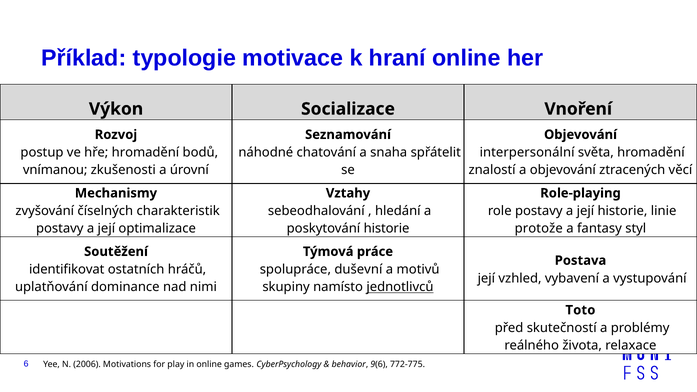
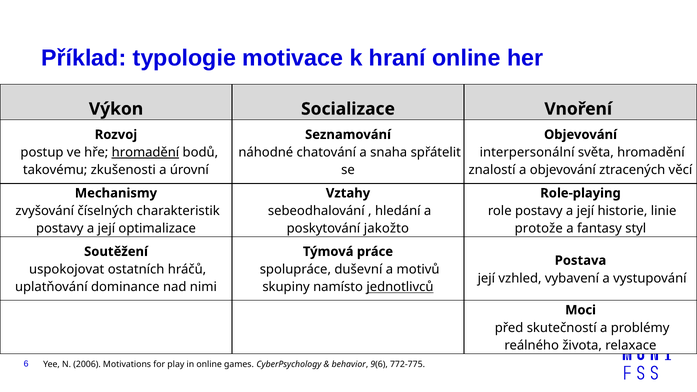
hromadění underline: none -> present (145, 152)
vnímanou: vnímanou -> takovému (55, 170)
poskytování historie: historie -> jakožto (386, 229)
identifikovat: identifikovat -> uspokojovat (67, 269)
Toto: Toto -> Moci (581, 310)
